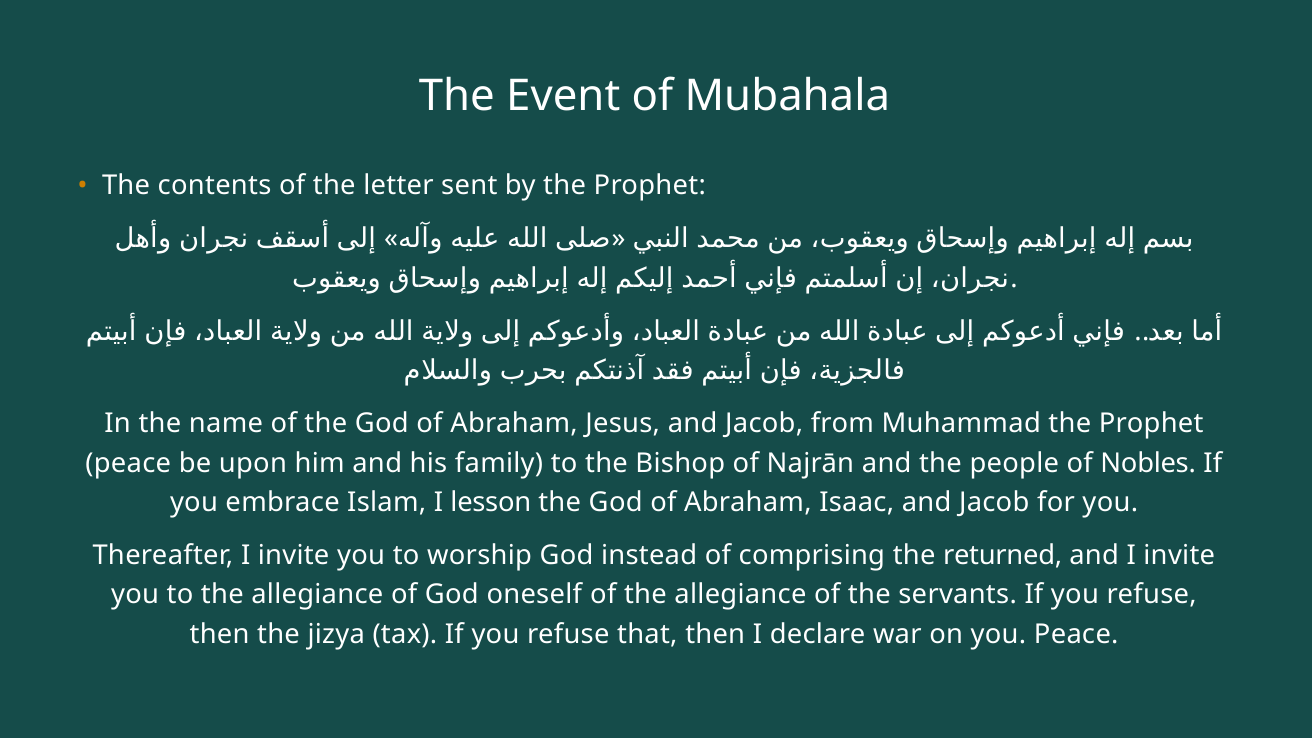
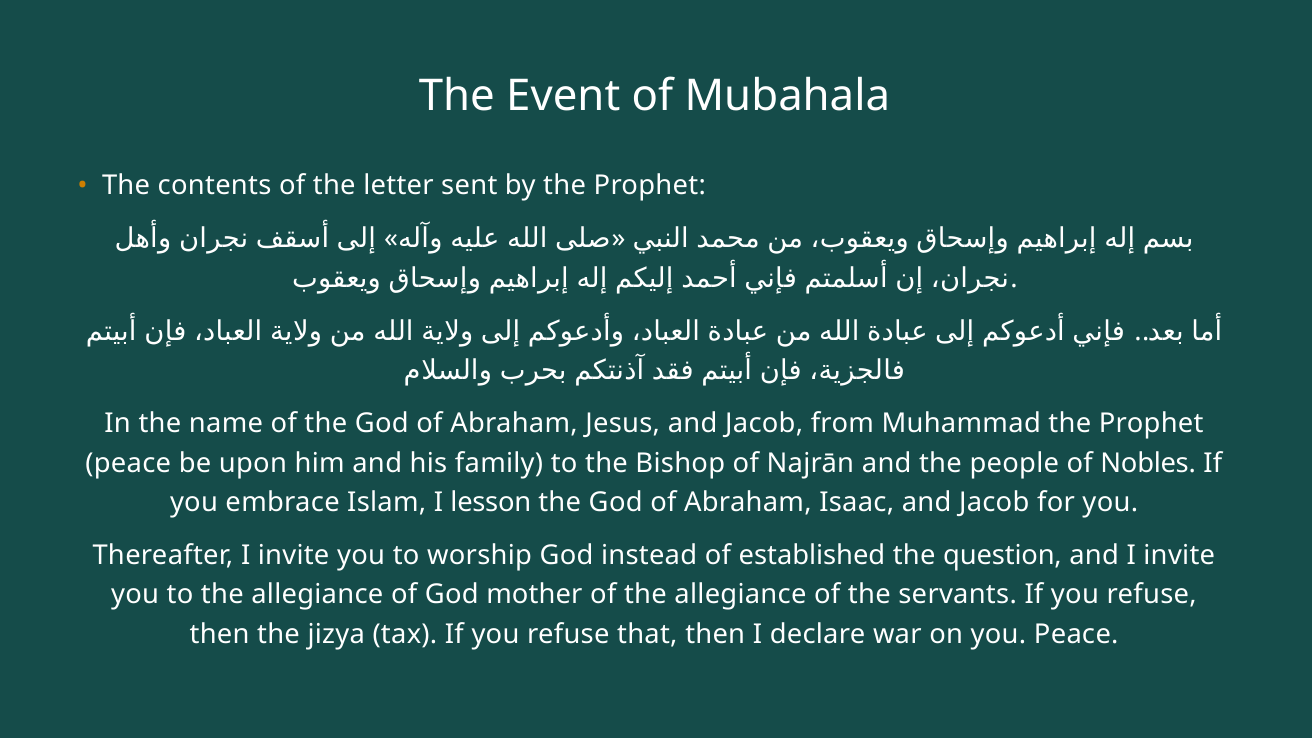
comprising: comprising -> established (812, 555)
returned: returned -> question (1003, 555)
oneself: oneself -> mother (534, 595)
